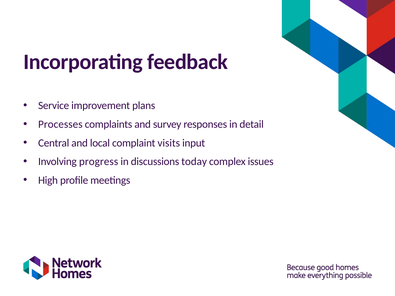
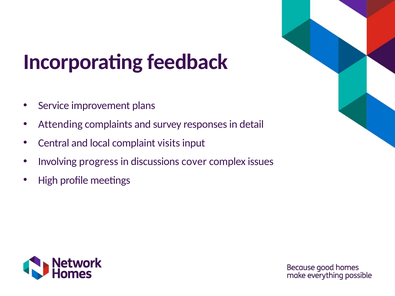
Processes: Processes -> Attending (60, 124)
today: today -> cover (194, 162)
